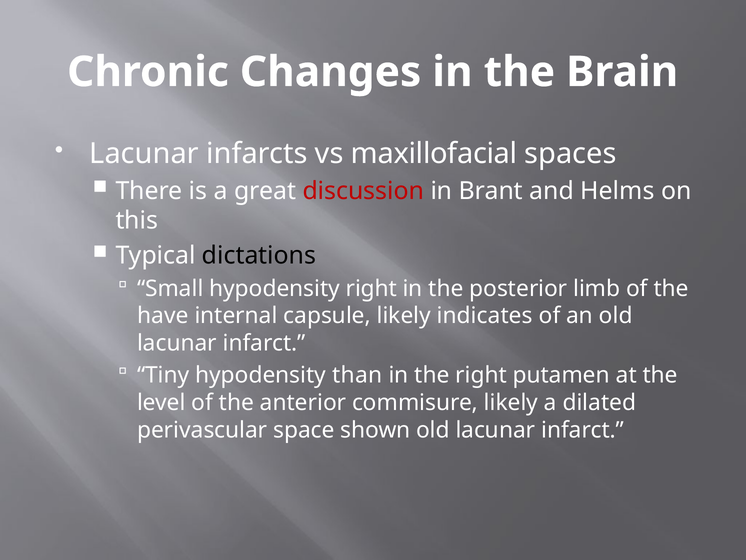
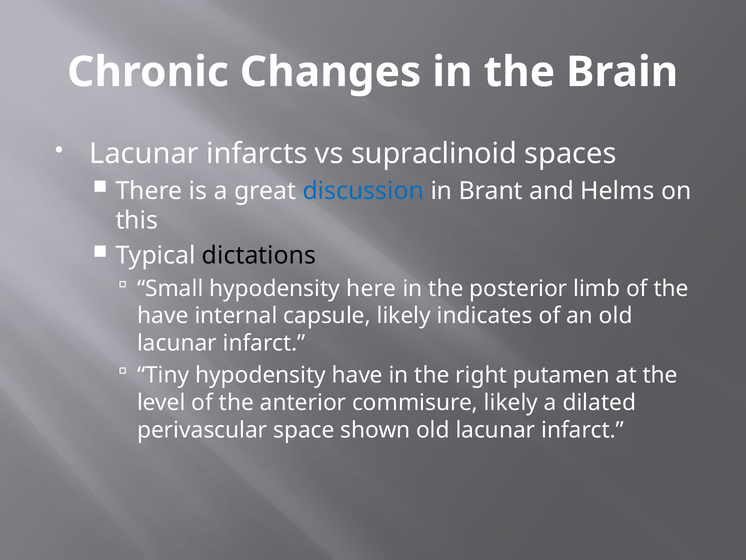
maxillofacial: maxillofacial -> supraclinoid (434, 154)
discussion colour: red -> blue (363, 191)
hypodensity right: right -> here (371, 288)
hypodensity than: than -> have (357, 375)
